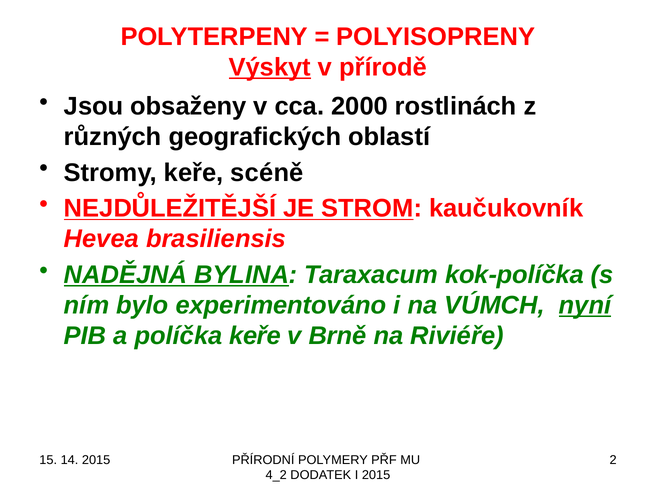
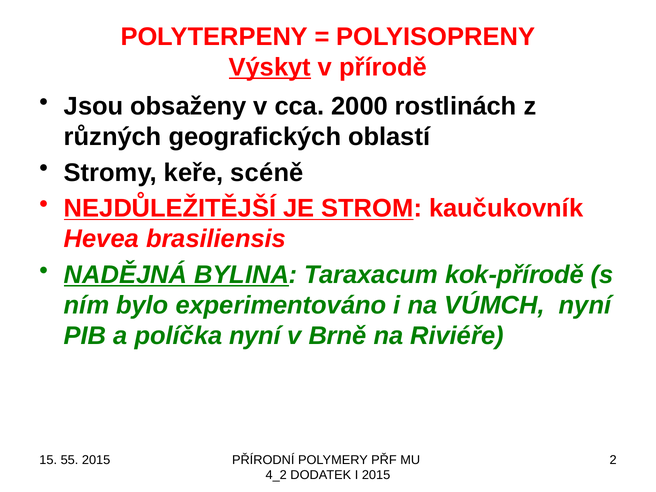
kok-políčka: kok-políčka -> kok-přírodě (514, 275)
nyní underline: present -> none (585, 305)
políčka keře: keře -> nyní (255, 336)
14: 14 -> 55 (70, 460)
